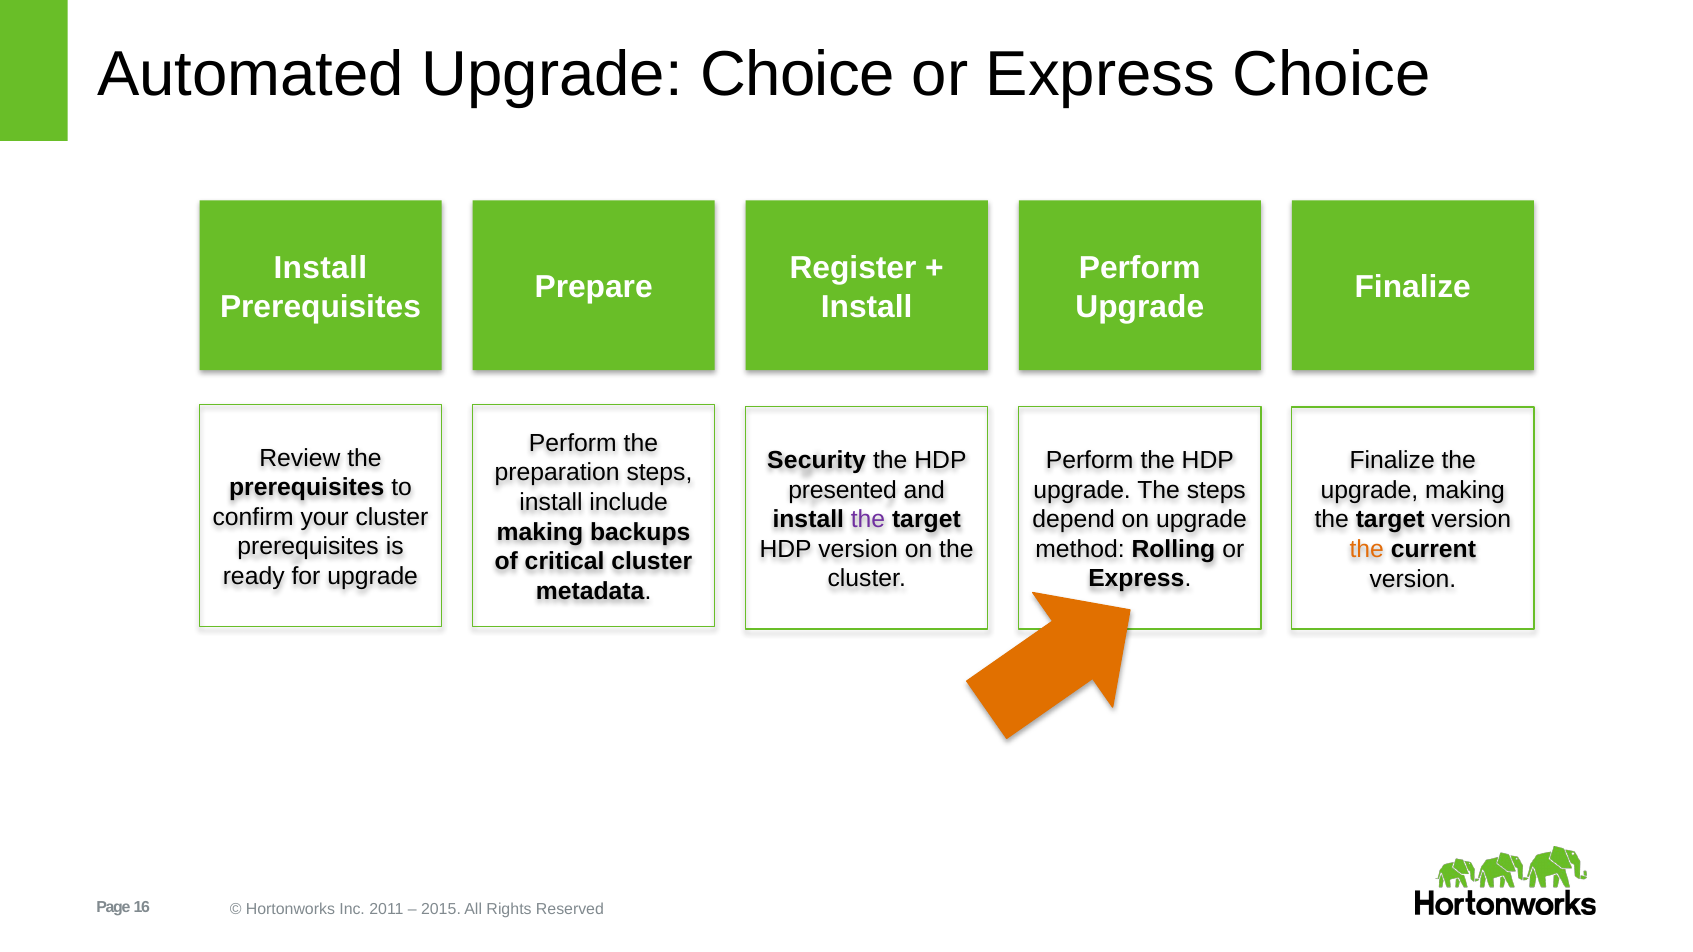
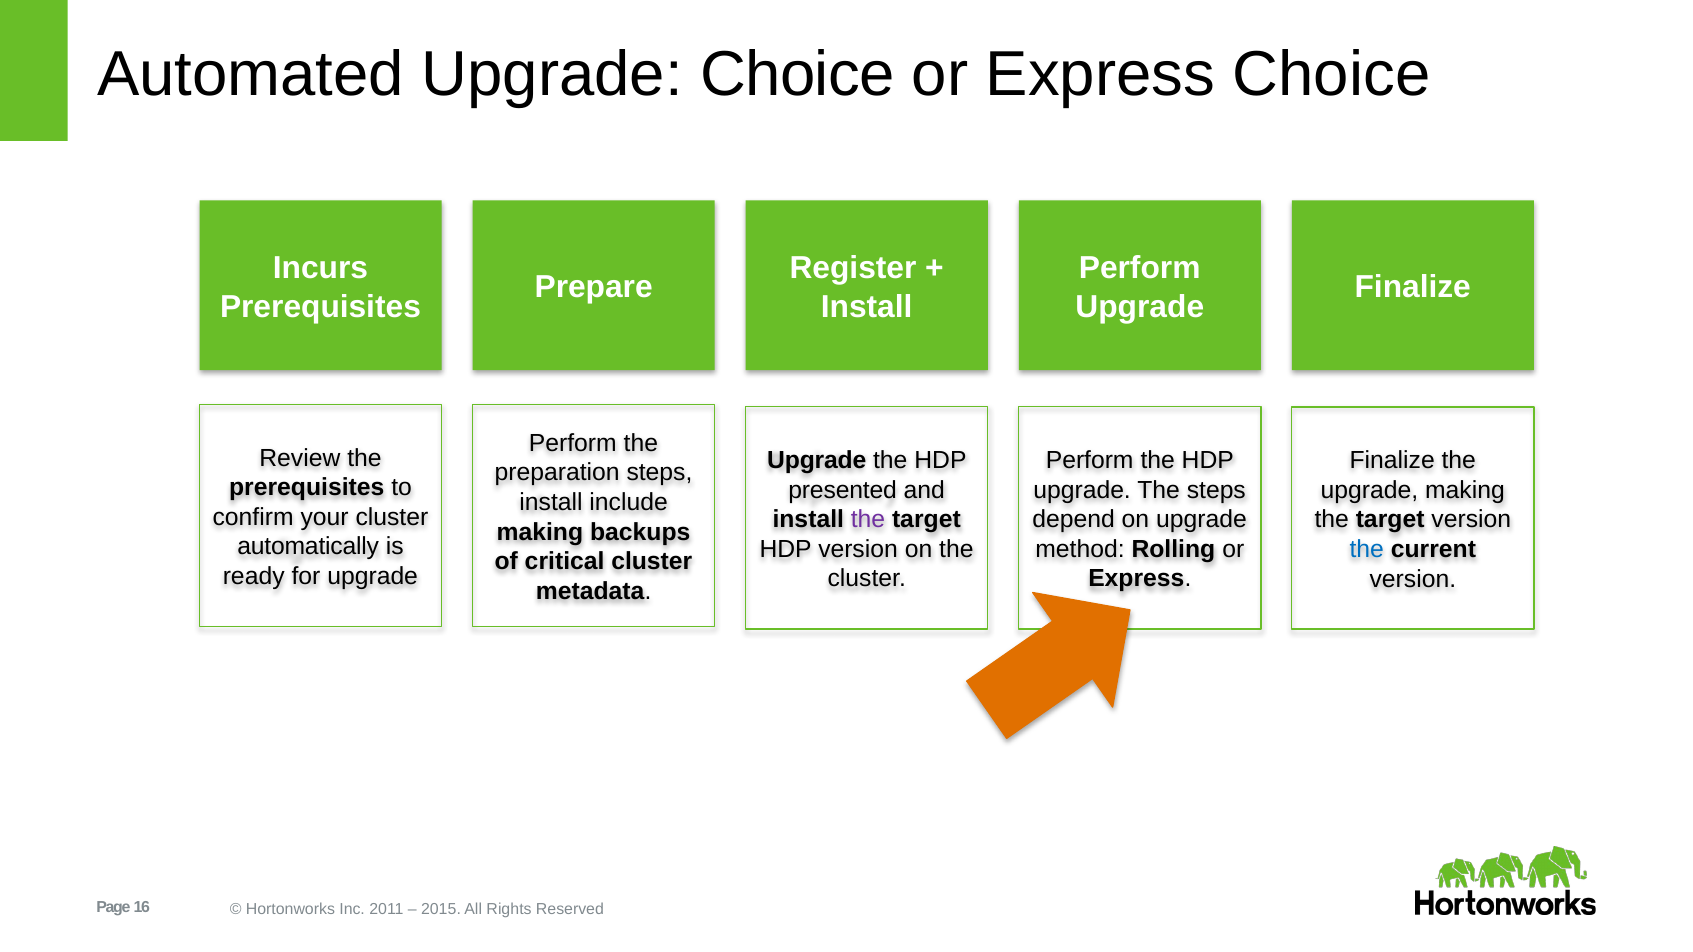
Install: Install -> Incurs (321, 269)
Security: Security -> Upgrade (817, 461)
prerequisites: prerequisites -> automatically (308, 547)
the colour: orange -> blue (1367, 550)
